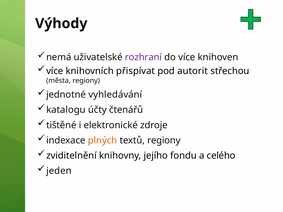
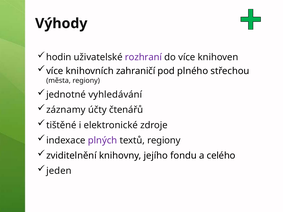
nemá: nemá -> hodin (59, 57)
přispívat: přispívat -> zahraničí (136, 71)
autorit: autorit -> plného (193, 71)
katalogu: katalogu -> záznamy (66, 110)
plných colour: orange -> purple (103, 141)
